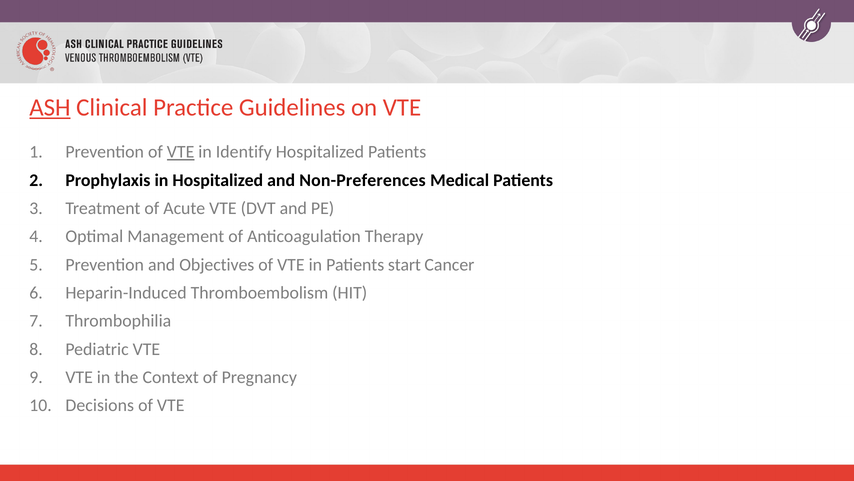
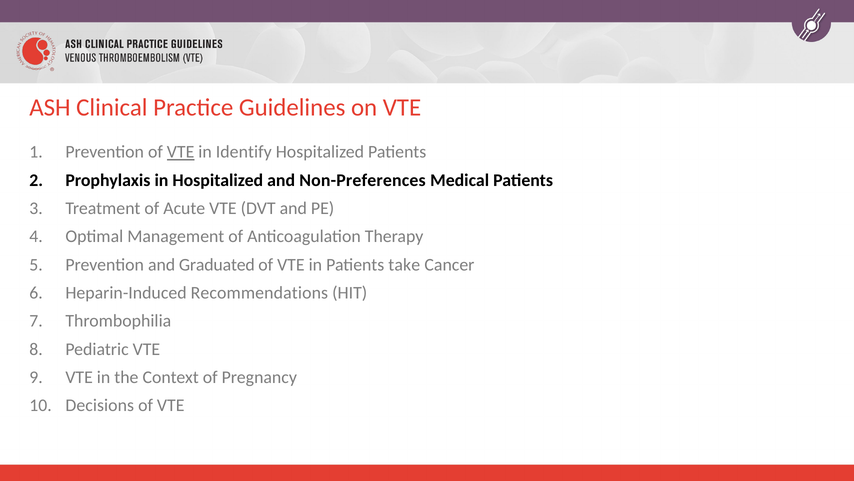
ASH underline: present -> none (50, 107)
Objectives: Objectives -> Graduated (217, 264)
start: start -> take (404, 264)
Thromboembolism: Thromboembolism -> Recommendations (259, 292)
